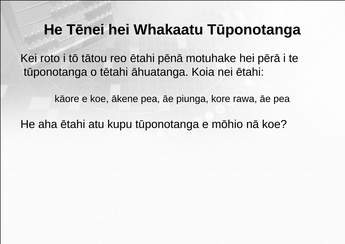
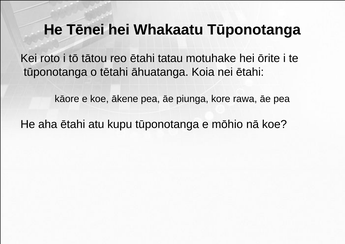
pēnā: pēnā -> tatau (170, 58)
pērā: pērā -> ōrite (269, 58)
